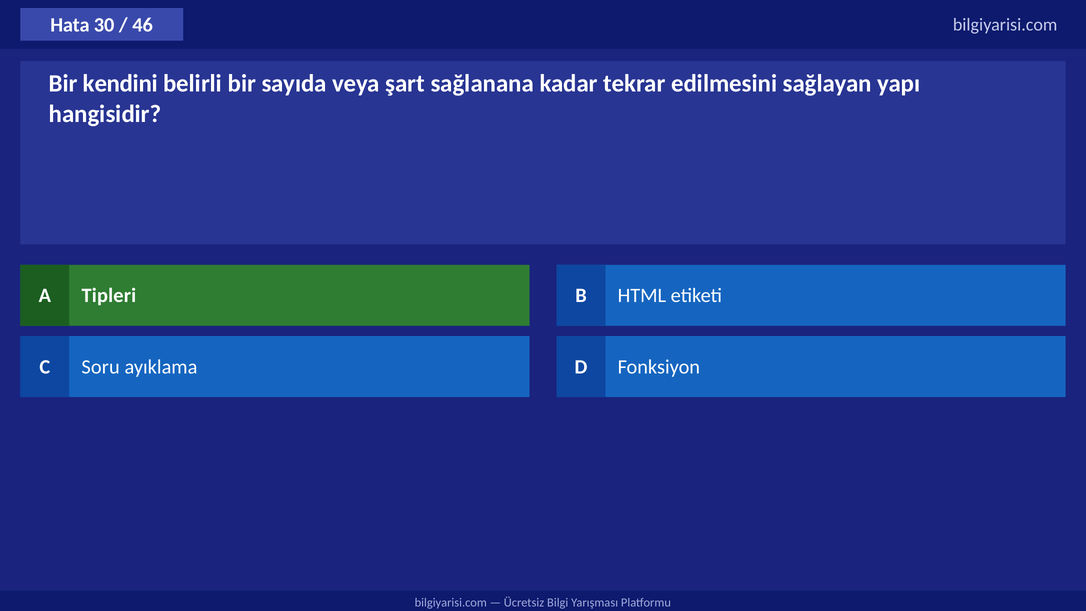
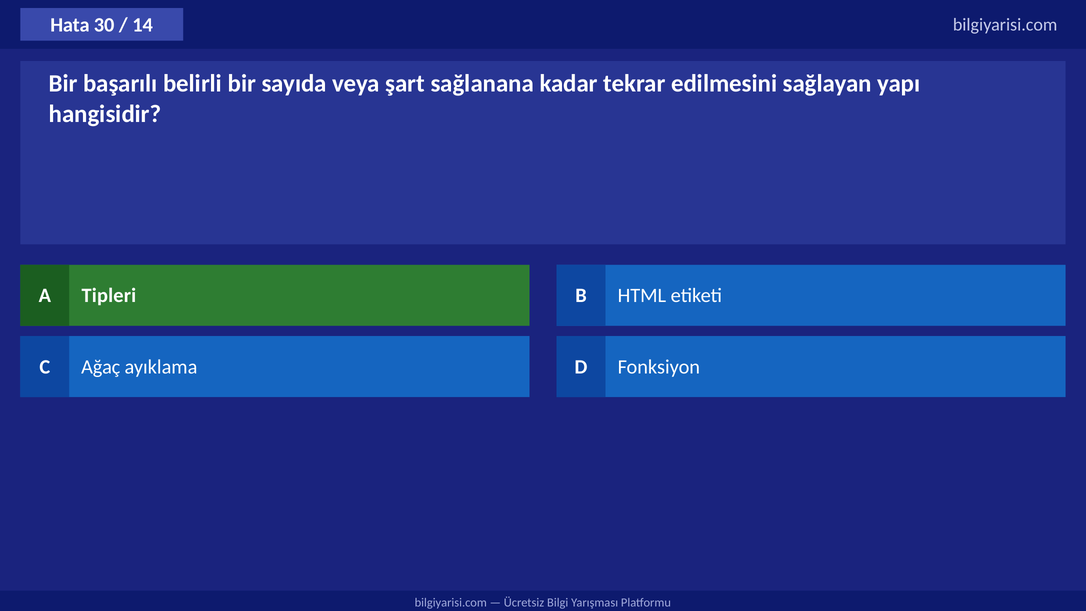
46: 46 -> 14 (143, 25)
kendini: kendini -> başarılı (120, 84)
Soru: Soru -> Ağaç (101, 367)
